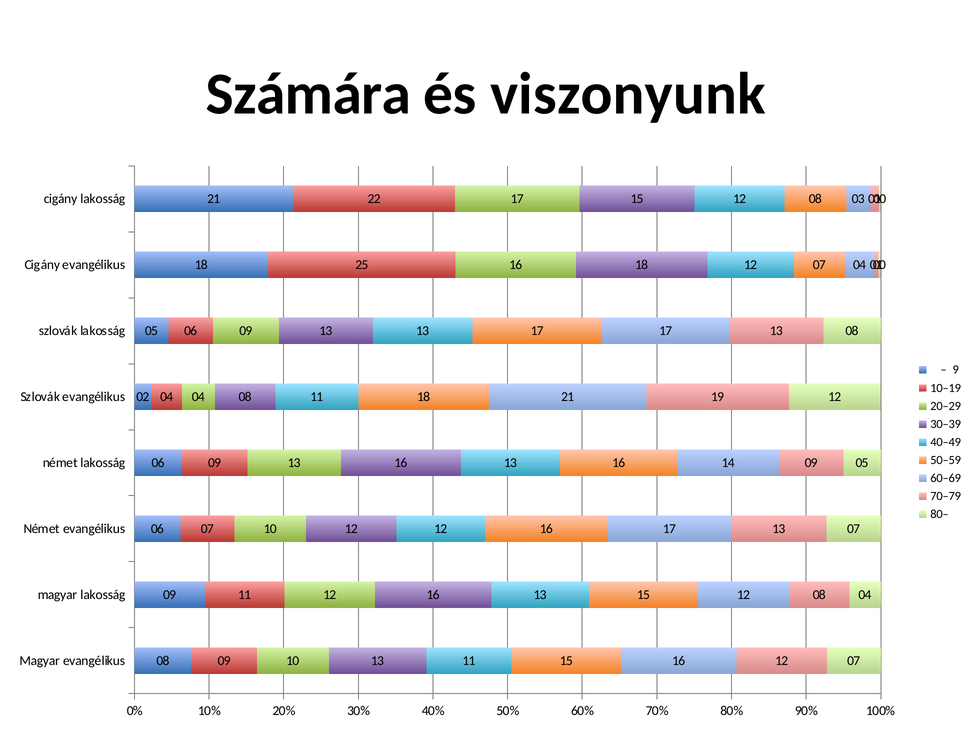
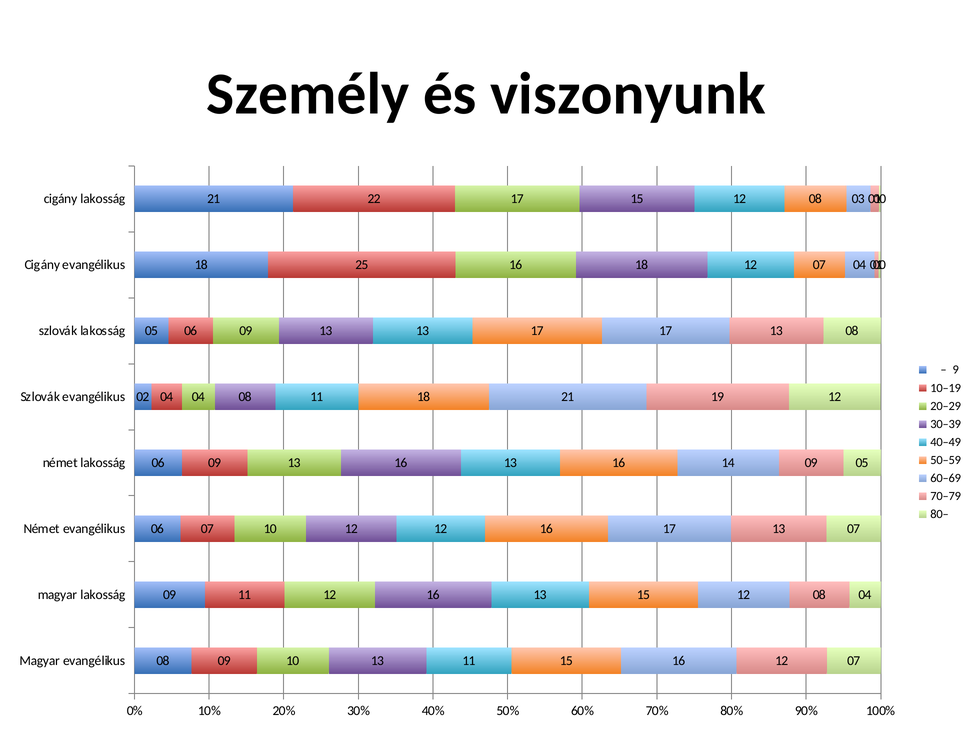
Számára: Számára -> Személy (308, 94)
